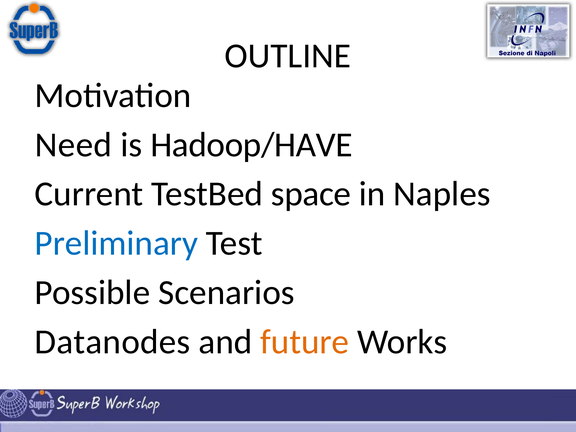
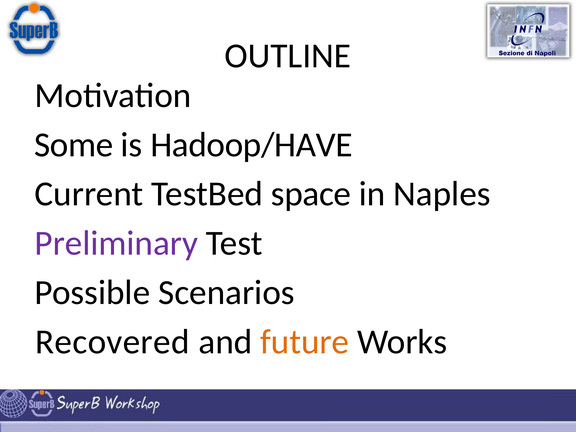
Need: Need -> Some (74, 145)
Preliminary colour: blue -> purple (116, 243)
Datanodes: Datanodes -> Recovered (112, 342)
